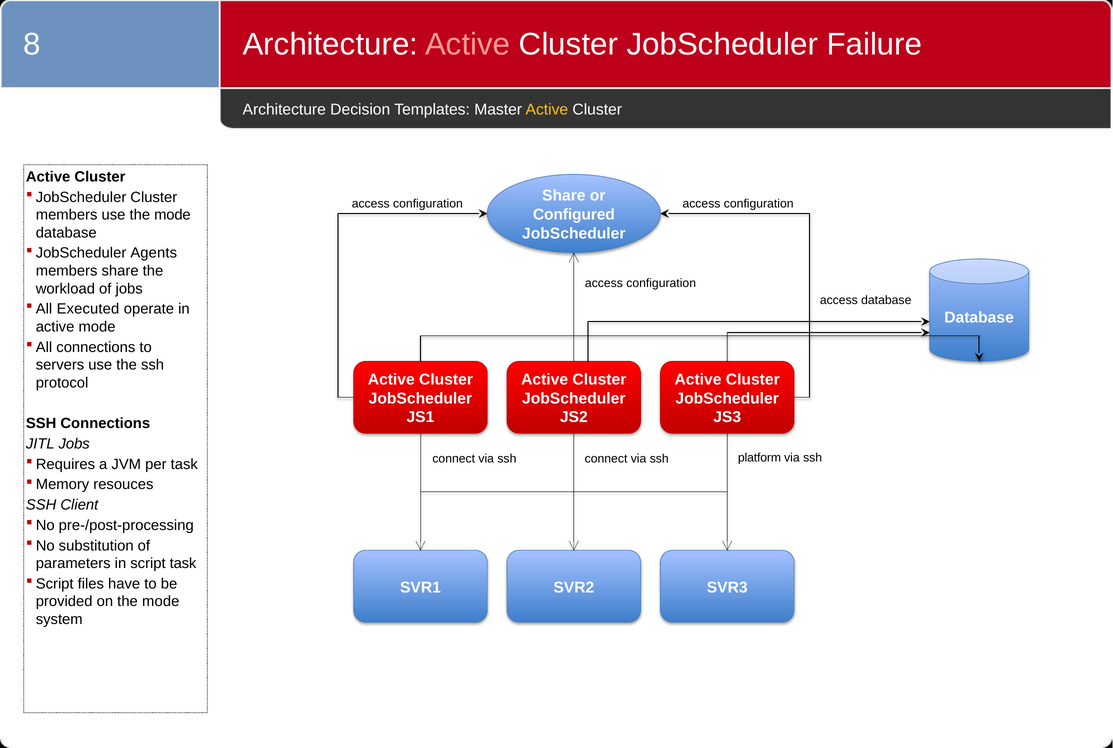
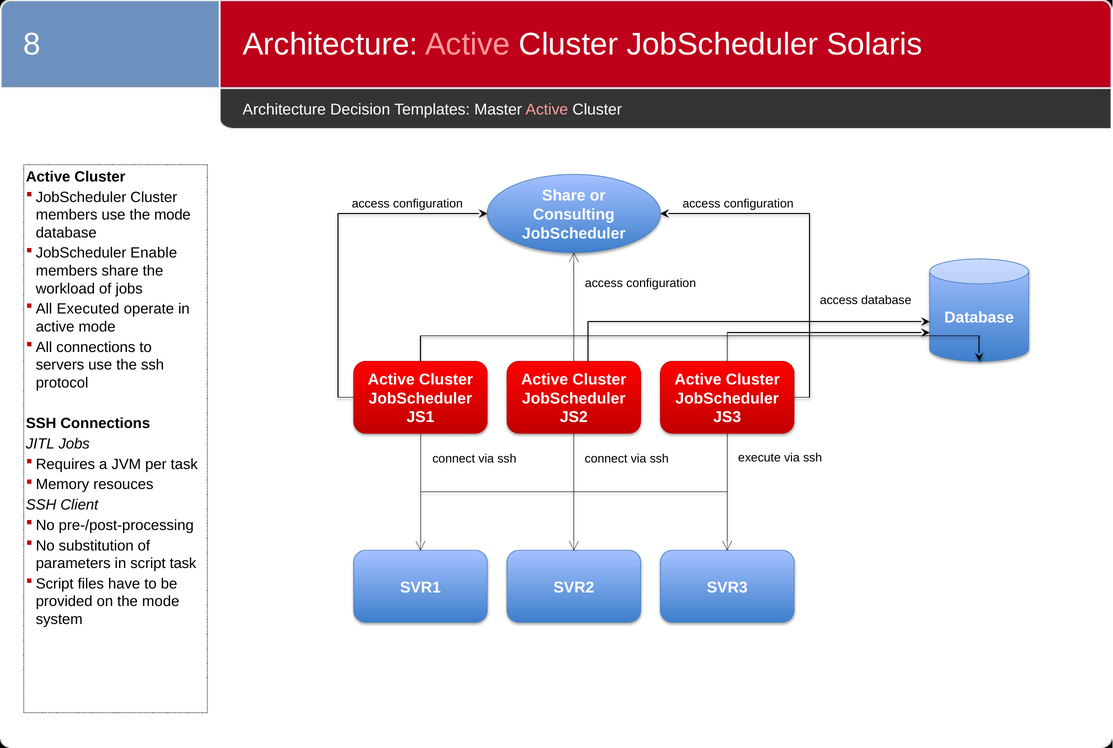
Failure: Failure -> Solaris (874, 44)
Active colour: yellow -> pink (547, 110)
Configured: Configured -> Consulting (574, 214)
Agents: Agents -> Enable (154, 253)
platform: platform -> execute (759, 457)
